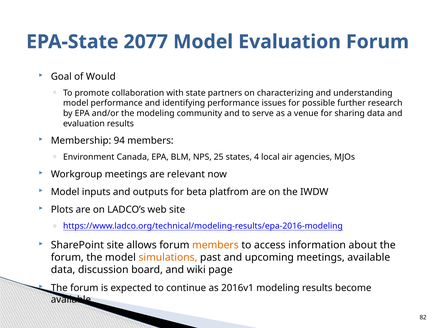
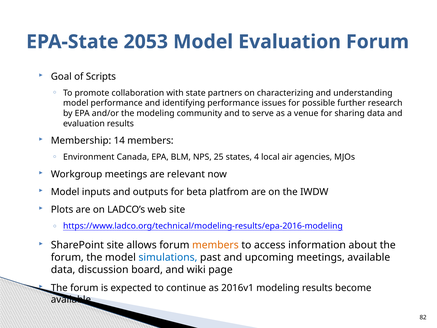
2077: 2077 -> 2053 (146, 42)
Would: Would -> Scripts (101, 76)
94: 94 -> 14 (119, 141)
simulations colour: orange -> blue (168, 257)
